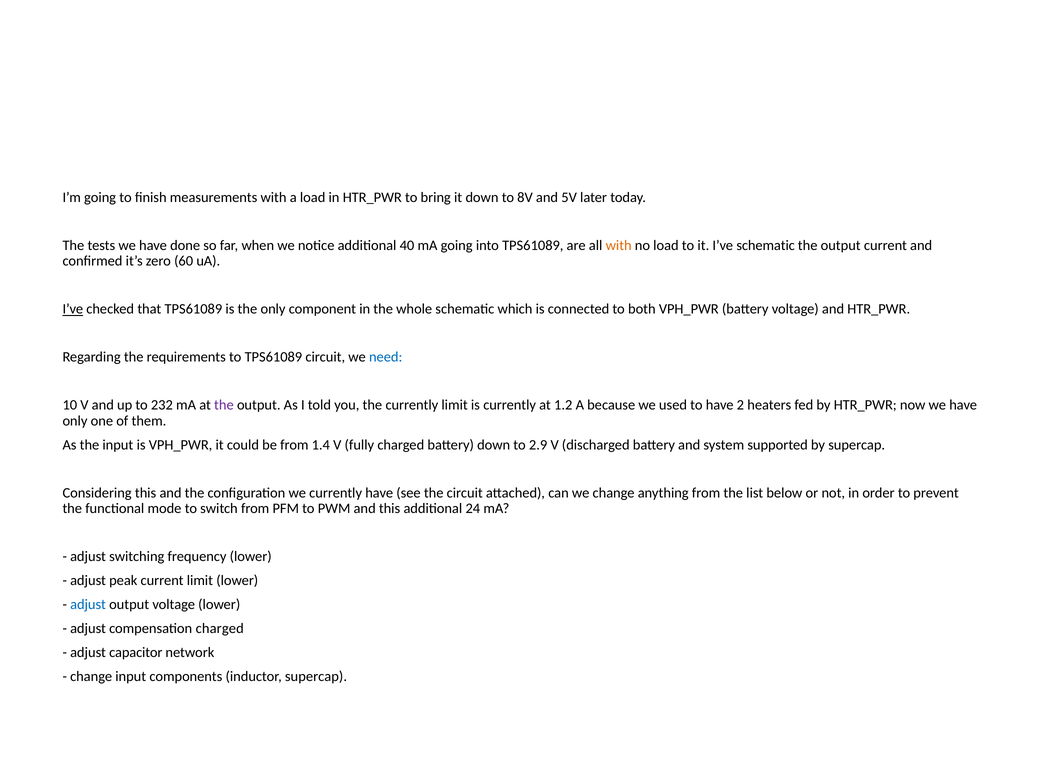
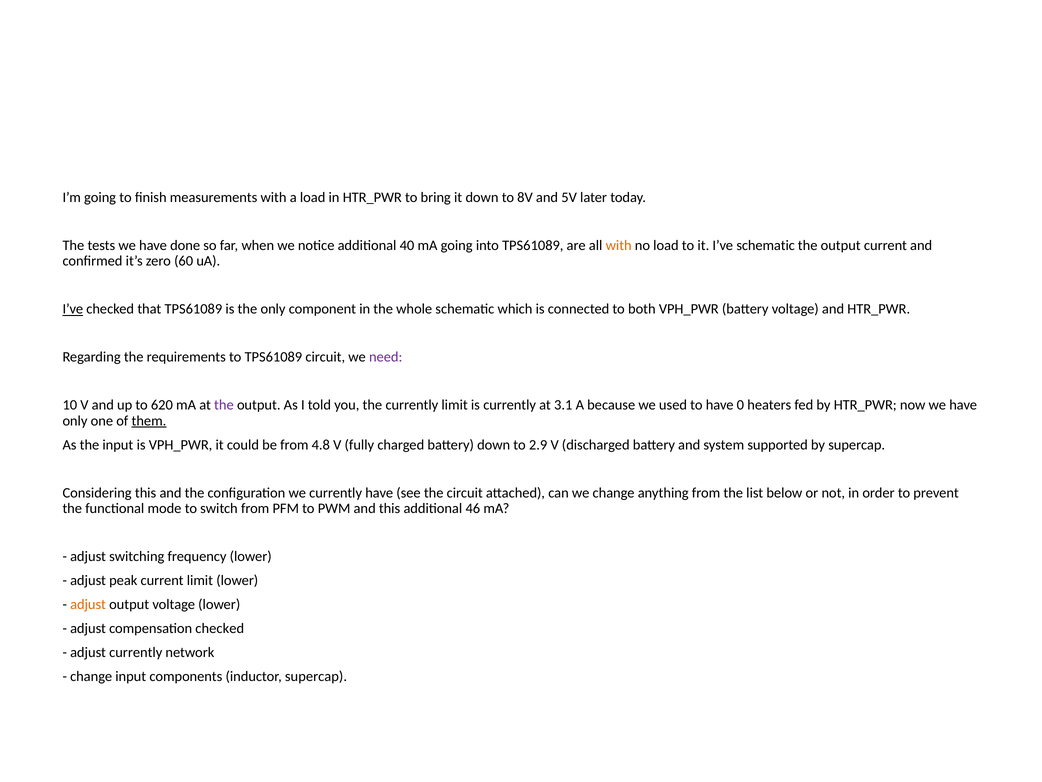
need colour: blue -> purple (386, 357)
232: 232 -> 620 (162, 405)
1.2: 1.2 -> 3.1 (563, 405)
2: 2 -> 0 (740, 405)
them underline: none -> present (149, 421)
1.4: 1.4 -> 4.8 (321, 445)
24: 24 -> 46 (473, 508)
adjust colour: blue -> orange (88, 604)
compensation charged: charged -> checked (220, 628)
adjust capacitor: capacitor -> currently (136, 652)
